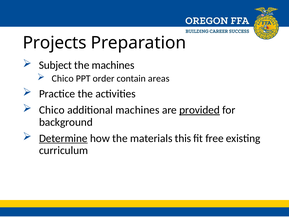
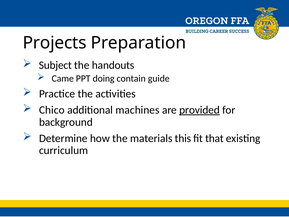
the machines: machines -> handouts (113, 65)
Chico: Chico -> Came (63, 78)
order: order -> doing (104, 78)
areas: areas -> guide (159, 78)
Determine underline: present -> none (63, 138)
free: free -> that (215, 138)
